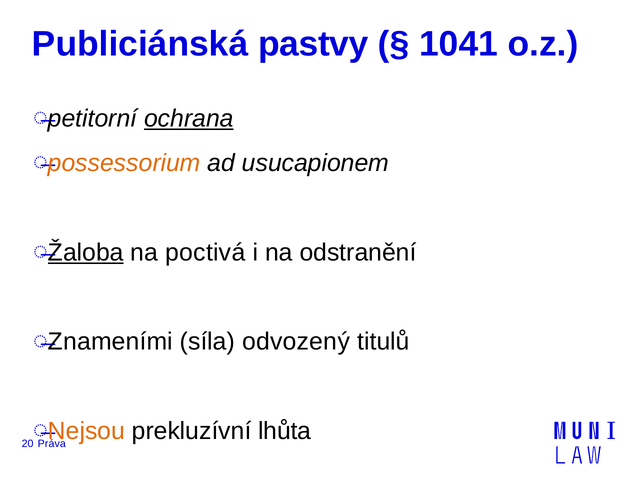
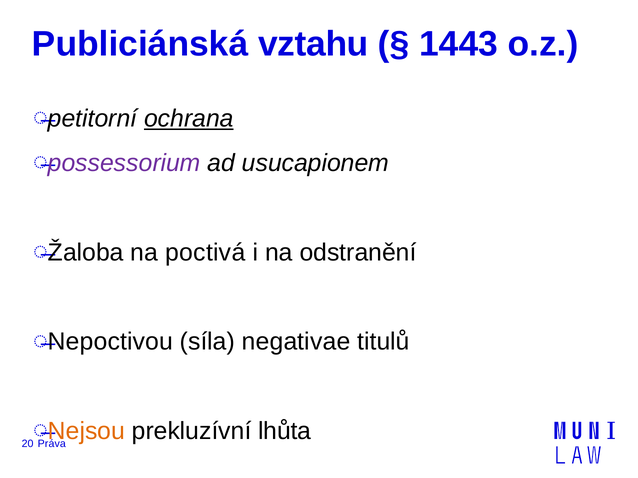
pastvy: pastvy -> vztahu (313, 44)
1041: 1041 -> 1443 (459, 44)
possessorium colour: orange -> purple (124, 163)
Žaloba underline: present -> none (86, 253)
Znameními: Znameními -> Nepoctivou (110, 342)
odvozený: odvozený -> negativae (296, 342)
